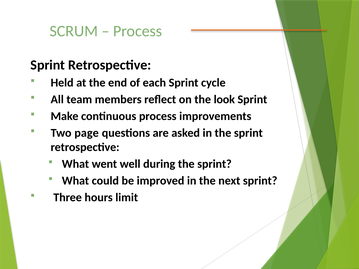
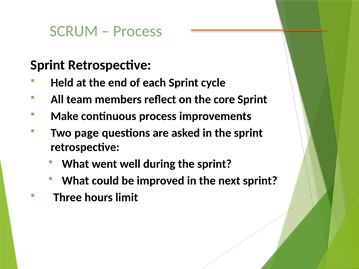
look: look -> core (224, 100)
